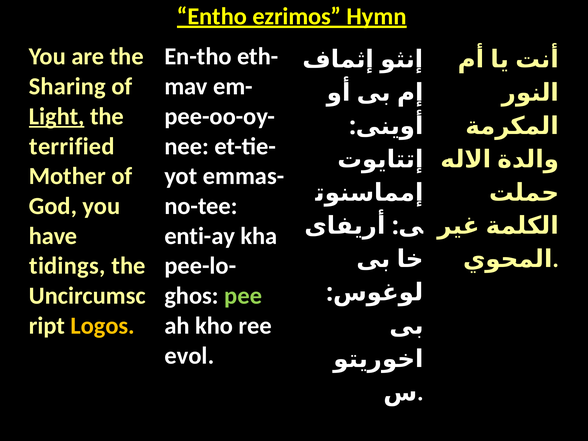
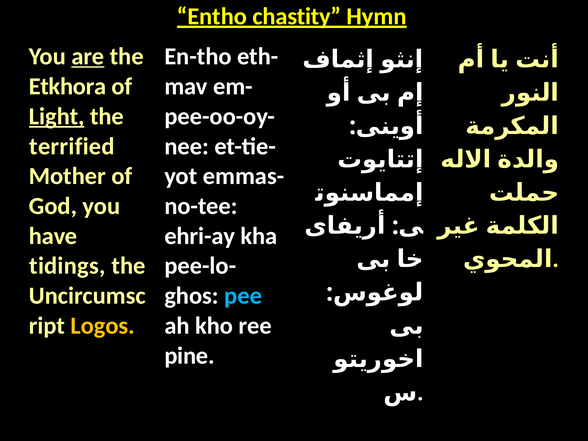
ezrimos: ezrimos -> chastity (297, 16)
are underline: none -> present (88, 57)
Sharing: Sharing -> Etkhora (68, 86)
enti-ay: enti-ay -> ehri-ay (200, 236)
pee colour: light green -> light blue (243, 296)
evol: evol -> pine (189, 356)
